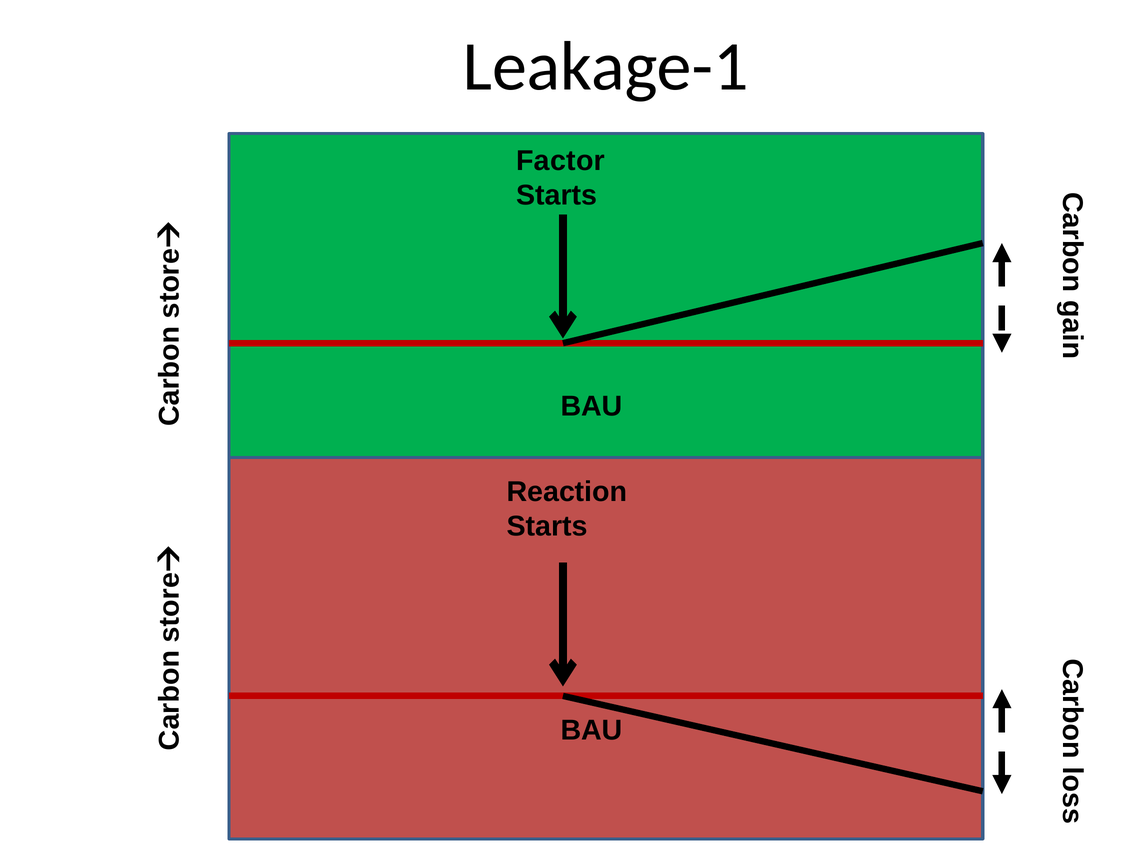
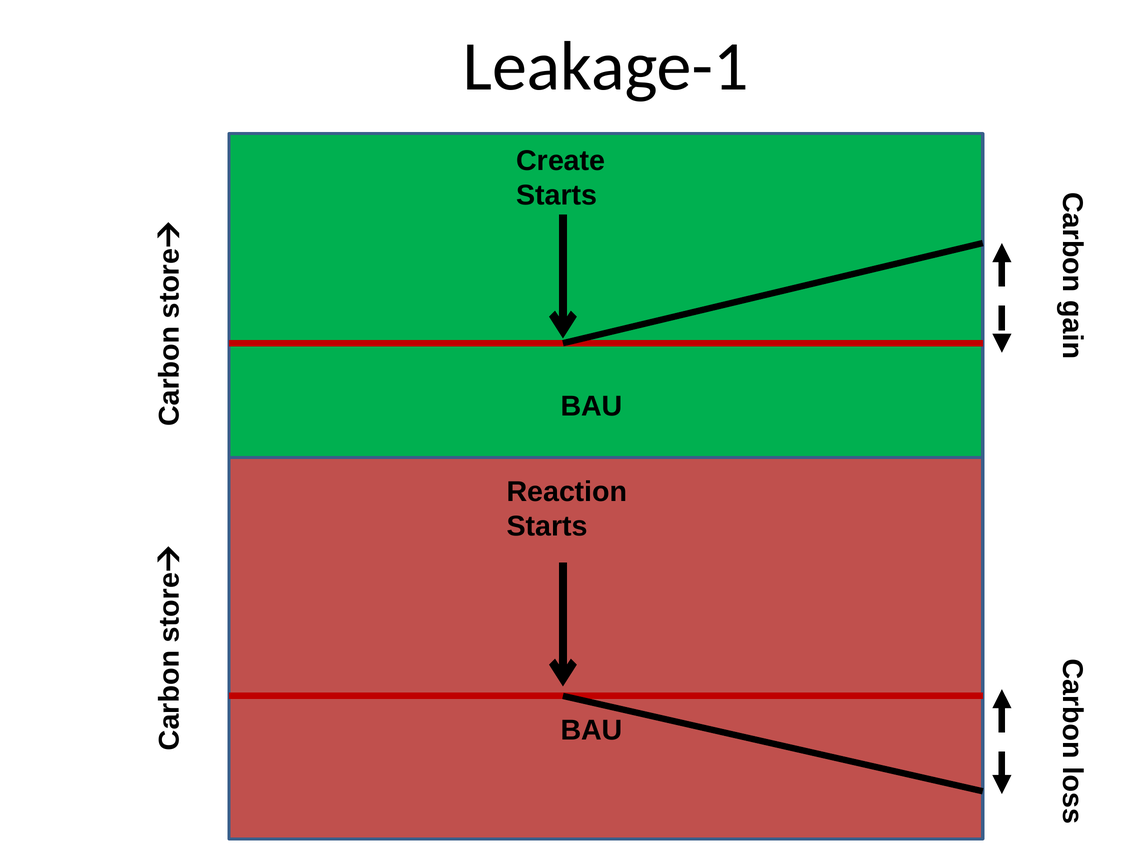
Factor: Factor -> Create (561, 161)
